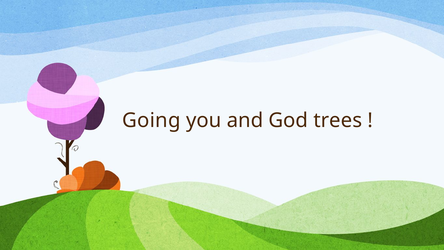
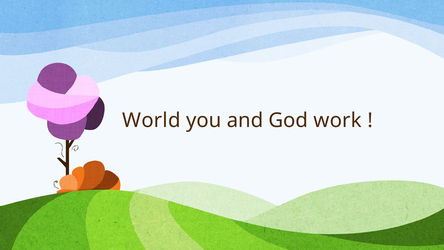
Going: Going -> World (151, 120)
trees: trees -> work (338, 120)
